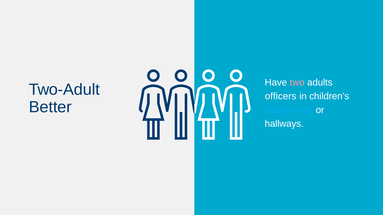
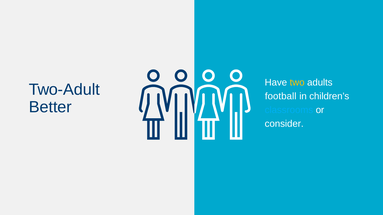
two colour: pink -> yellow (297, 83)
officers: officers -> football (281, 96)
hallways: hallways -> consider (284, 124)
